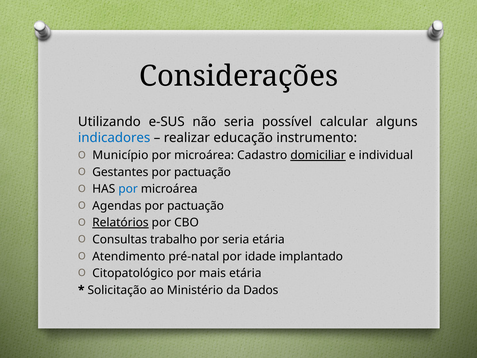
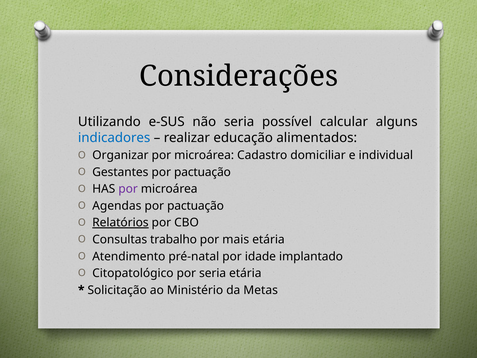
instrumento: instrumento -> alimentados (317, 138)
Município: Município -> Organizar (120, 155)
domiciliar underline: present -> none (318, 155)
por colour: blue -> purple (128, 189)
por seria: seria -> mais (236, 239)
por mais: mais -> seria (213, 273)
Dados: Dados -> Metas (261, 290)
